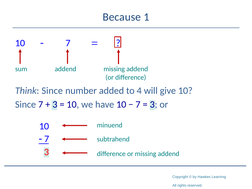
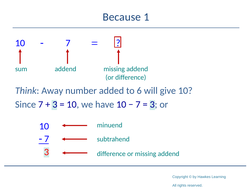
Think Since: Since -> Away (52, 91)
4: 4 -> 6 (139, 91)
